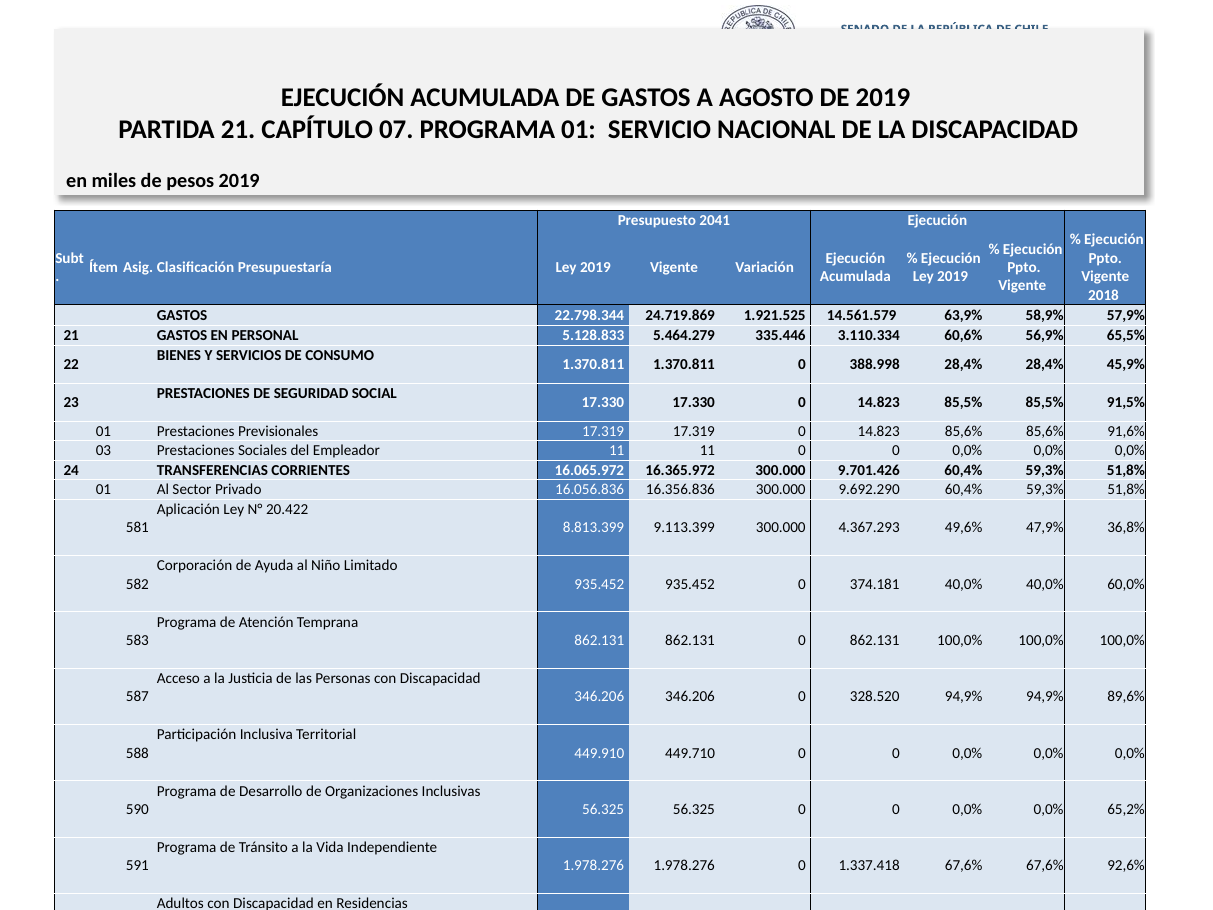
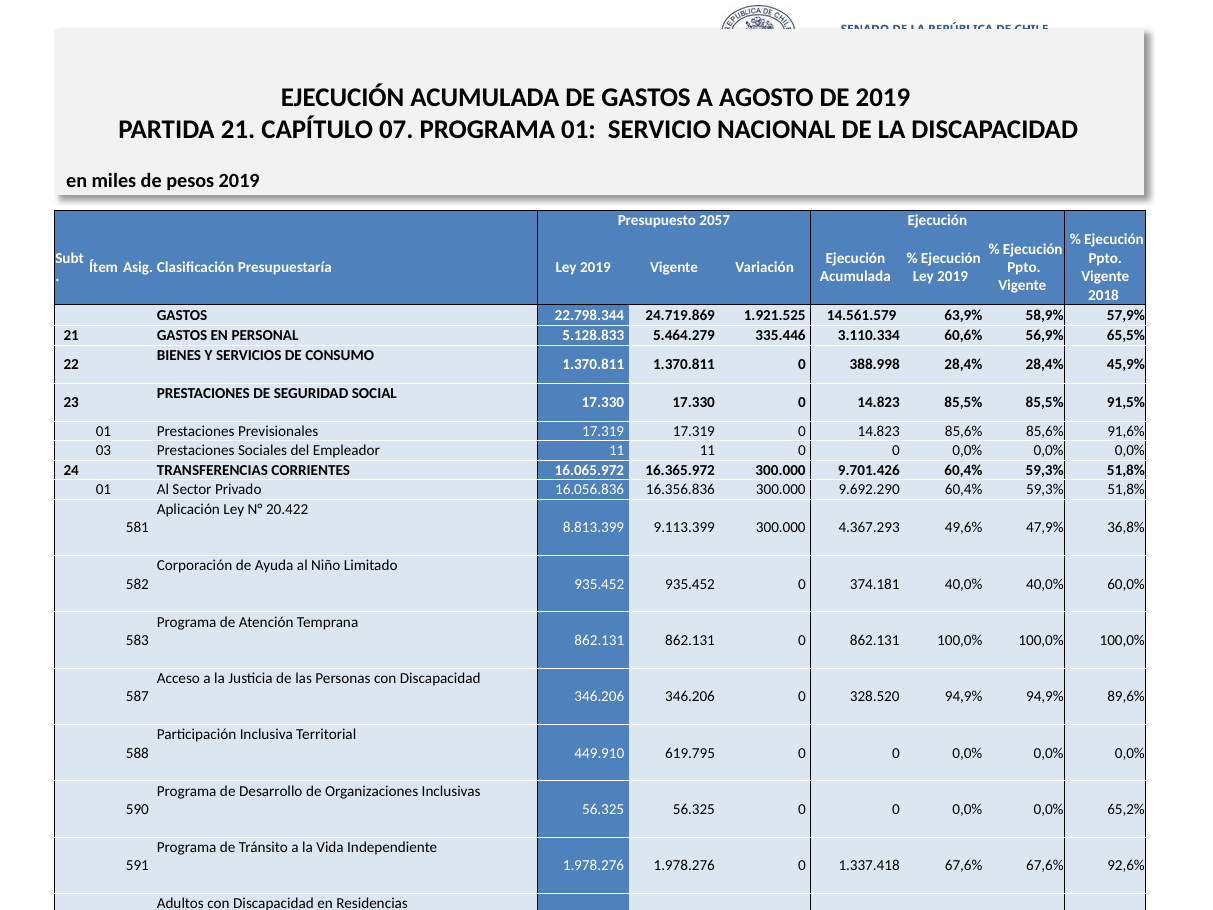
2041: 2041 -> 2057 (715, 220)
449.710: 449.710 -> 619.795 (690, 753)
